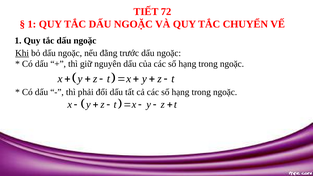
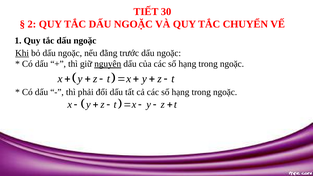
72: 72 -> 30 (166, 12)
1: 1 -> 2 (32, 24)
nguyên underline: none -> present (108, 64)
